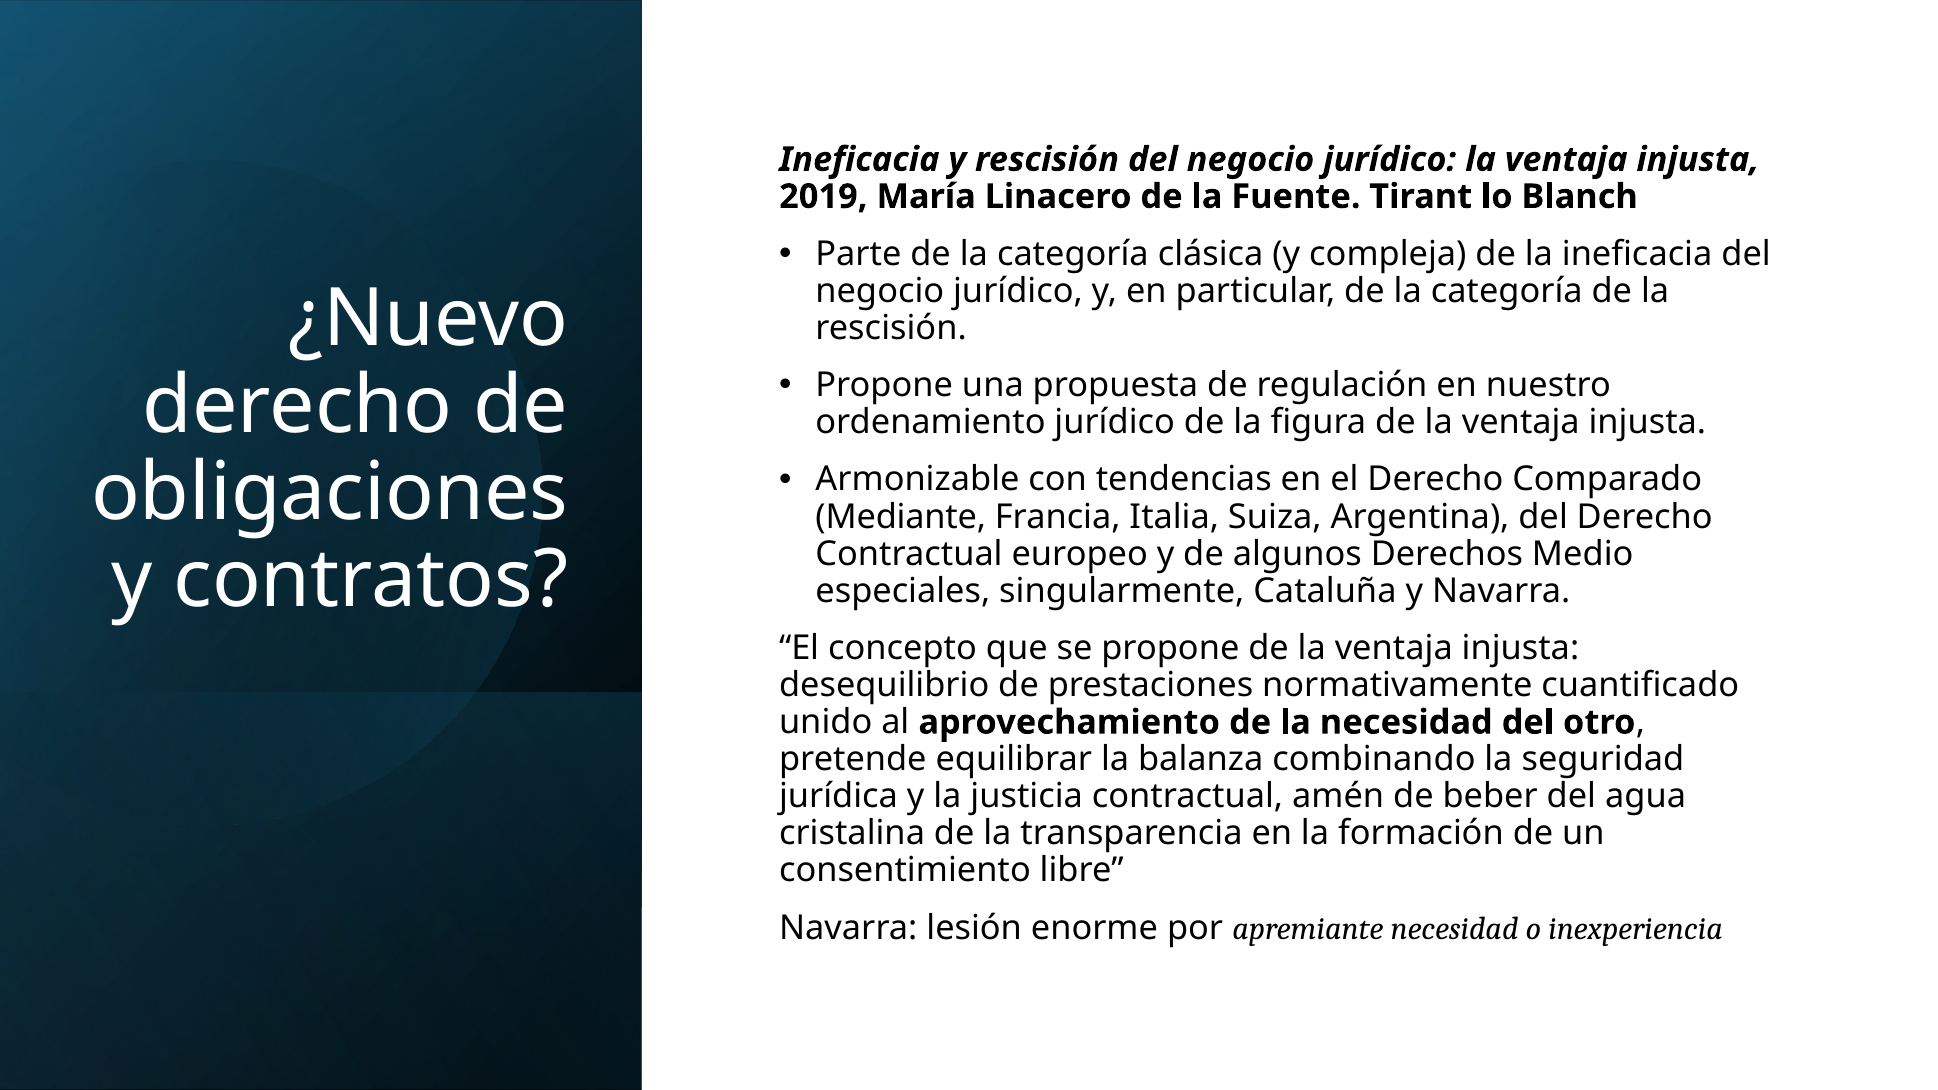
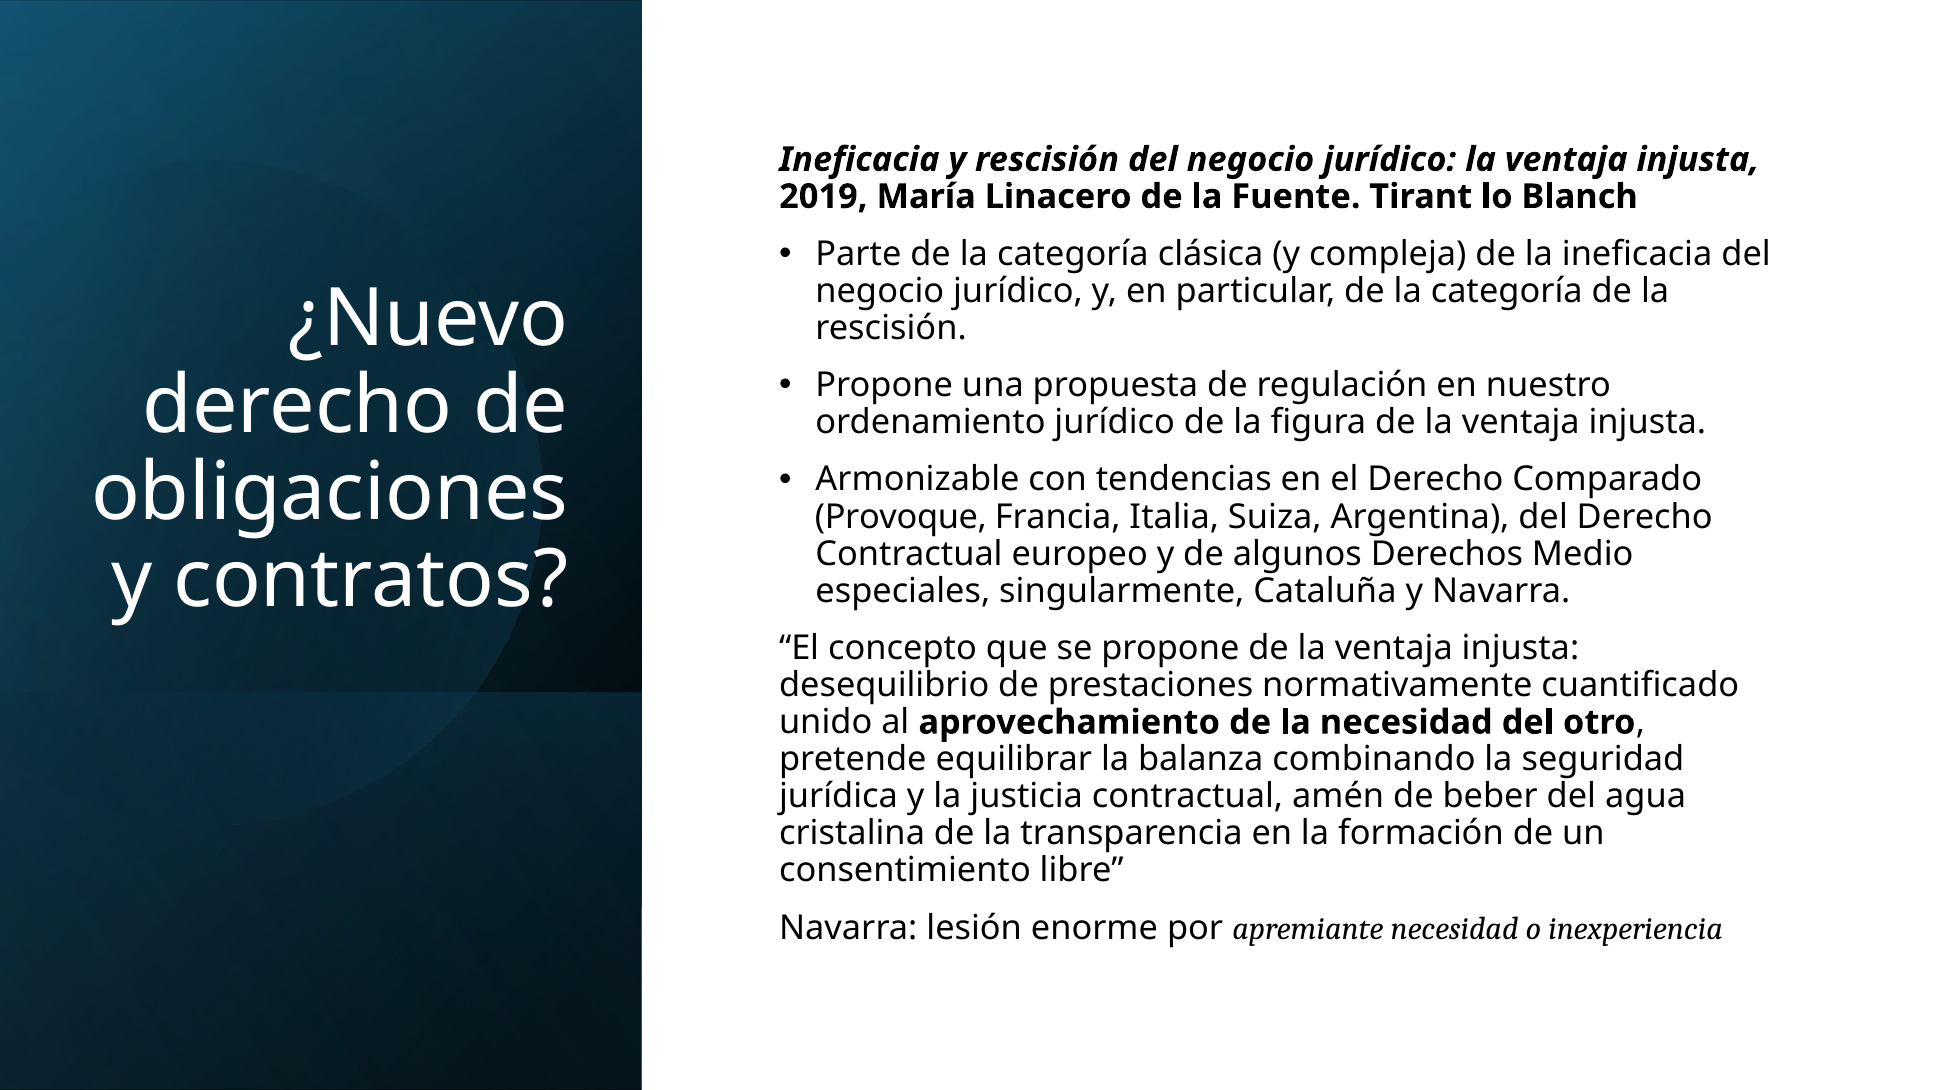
Mediante: Mediante -> Provoque (901, 517)
